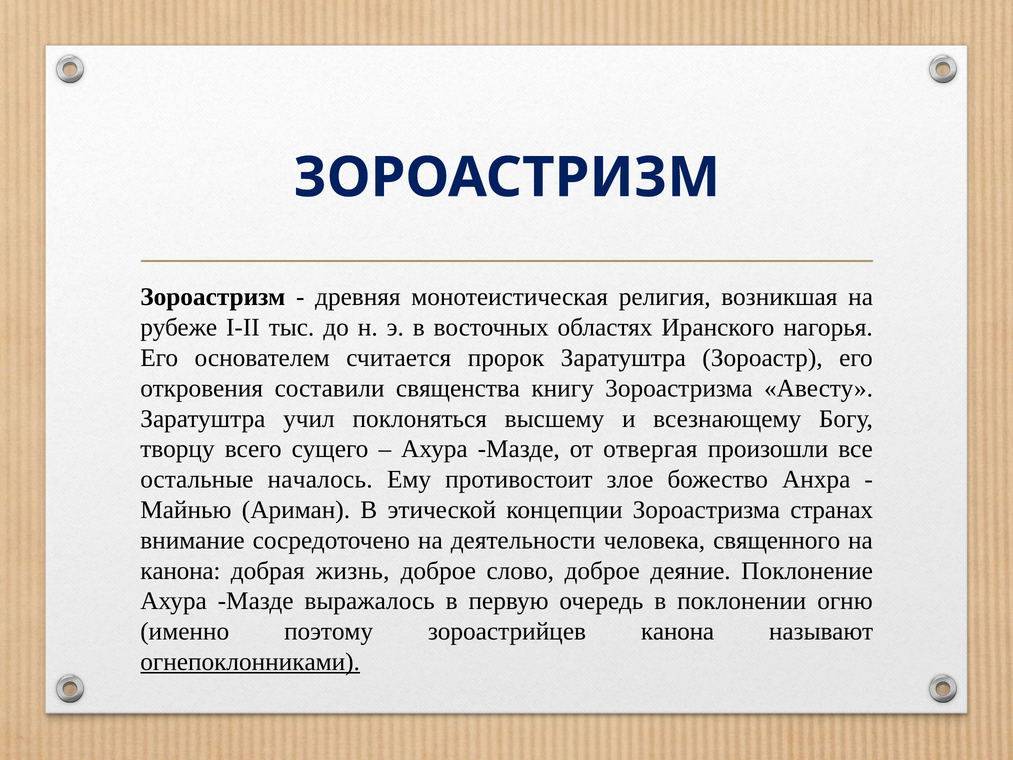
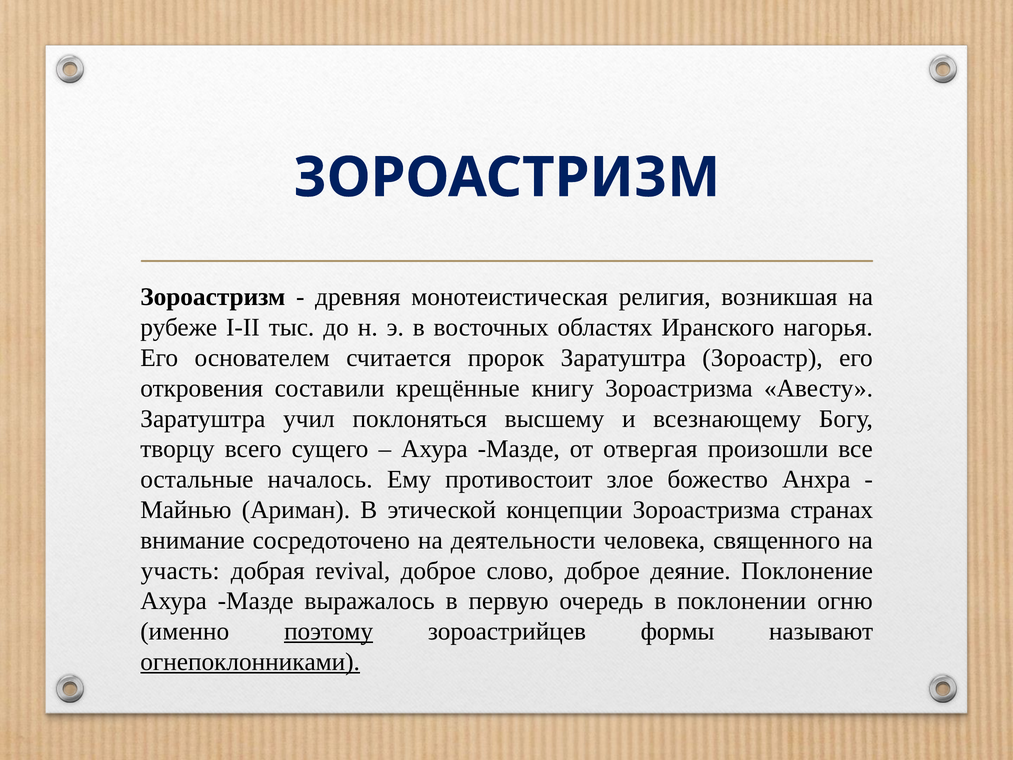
священства: священства -> крещённые (458, 388)
канона: канона -> участь (180, 570)
жизнь: жизнь -> revival (353, 570)
поэтому underline: none -> present (329, 631)
зороастрийцев канона: канона -> формы (678, 631)
